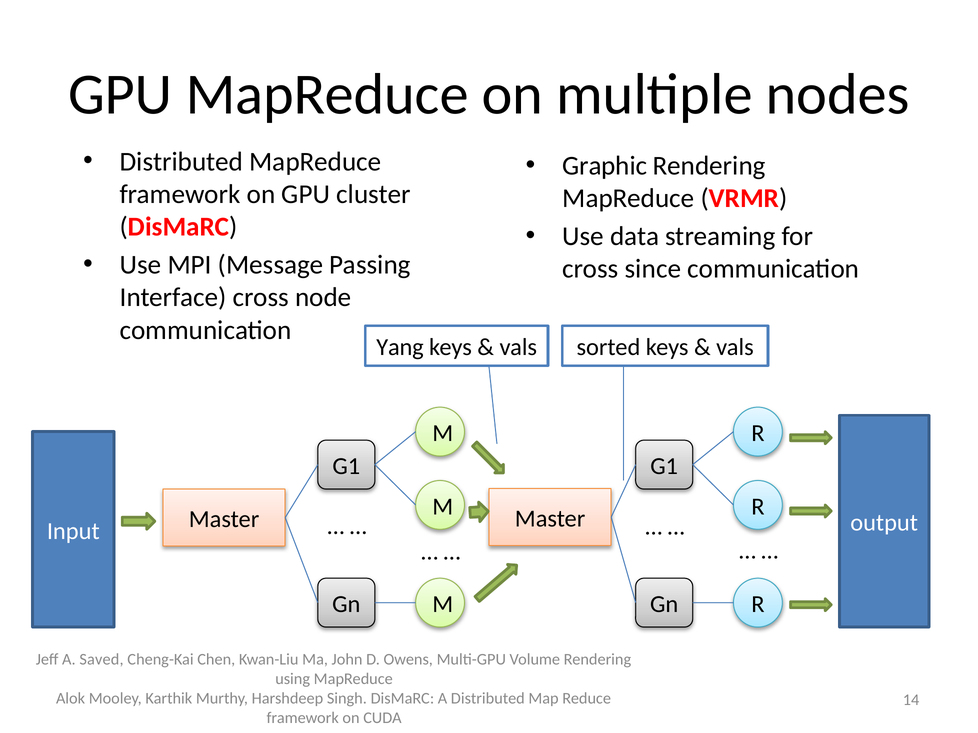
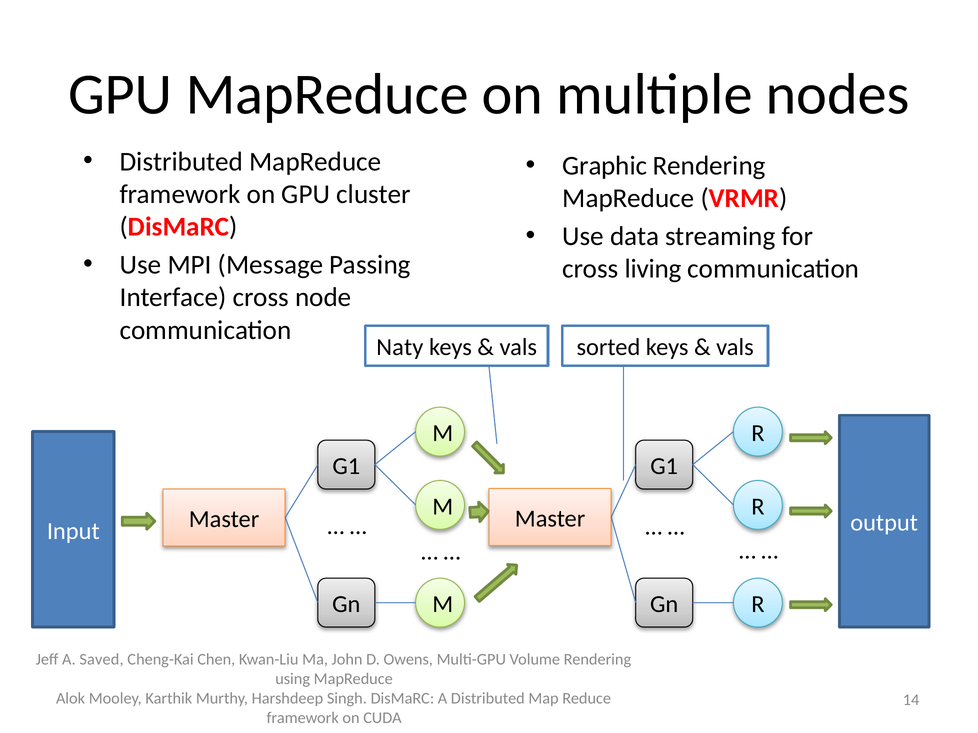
since: since -> living (653, 269)
Yang: Yang -> Naty (400, 348)
